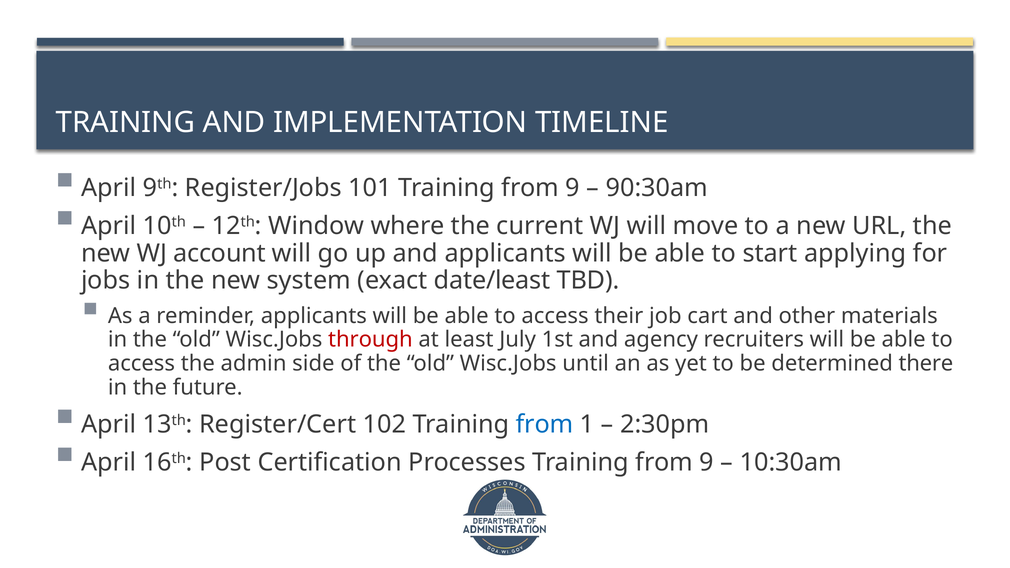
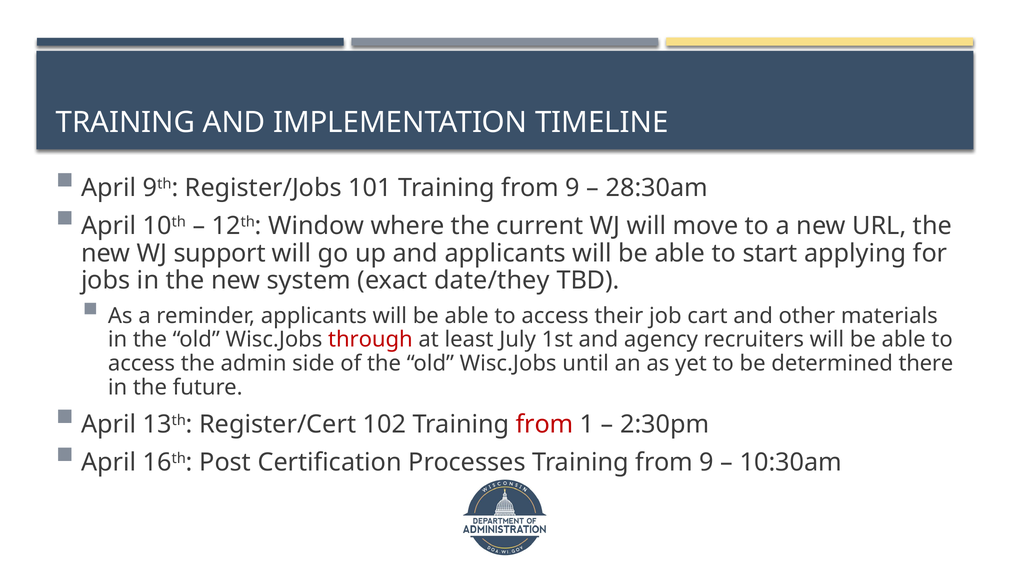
90:30am: 90:30am -> 28:30am (657, 188)
account: account -> support (220, 253)
date/least: date/least -> date/they (492, 281)
from colour: blue -> red (545, 424)
